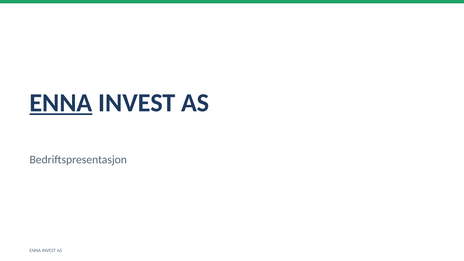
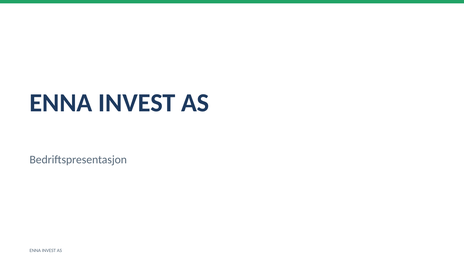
ENNA underline: present -> none (61, 103)
